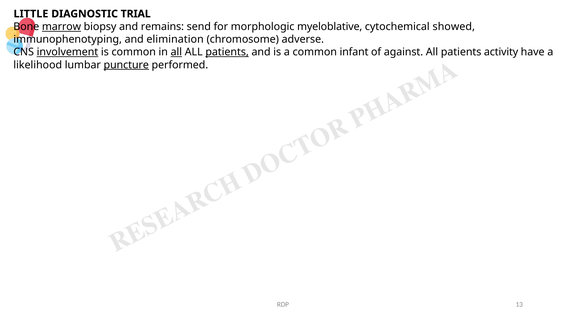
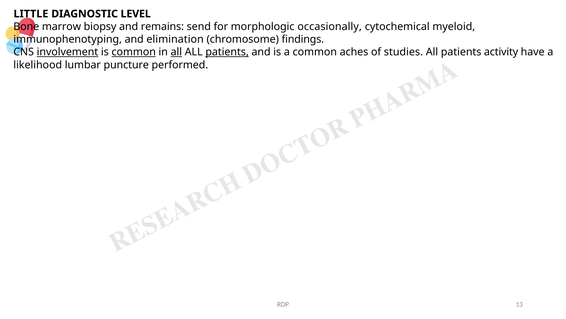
TRIAL: TRIAL -> LEVEL (136, 14)
marrow underline: present -> none (61, 27)
myeloblative: myeloblative -> occasionally (330, 27)
showed: showed -> myeloid (454, 27)
adverse: adverse -> findings (303, 39)
common underline: none -> present (134, 52)
infant: infant -> aches (354, 52)
against: against -> studies (403, 52)
puncture underline: present -> none (126, 65)
